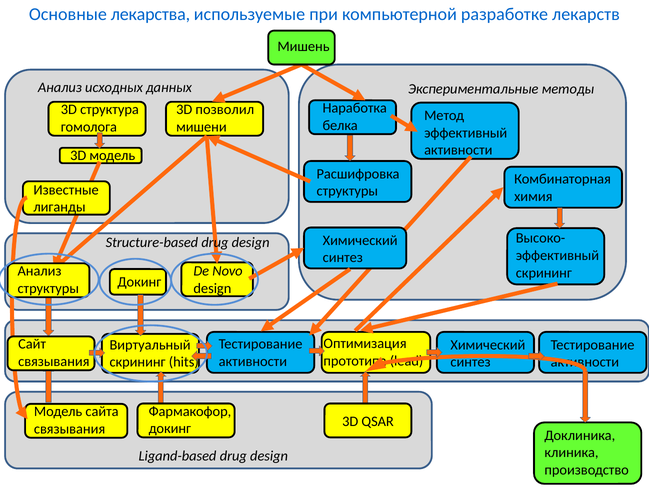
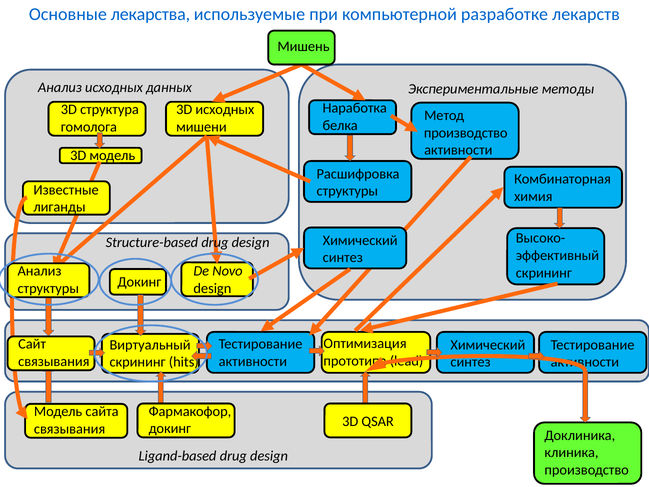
3D позволил: позволил -> исходных (225, 110)
эффективный: эффективный -> производство (466, 133)
